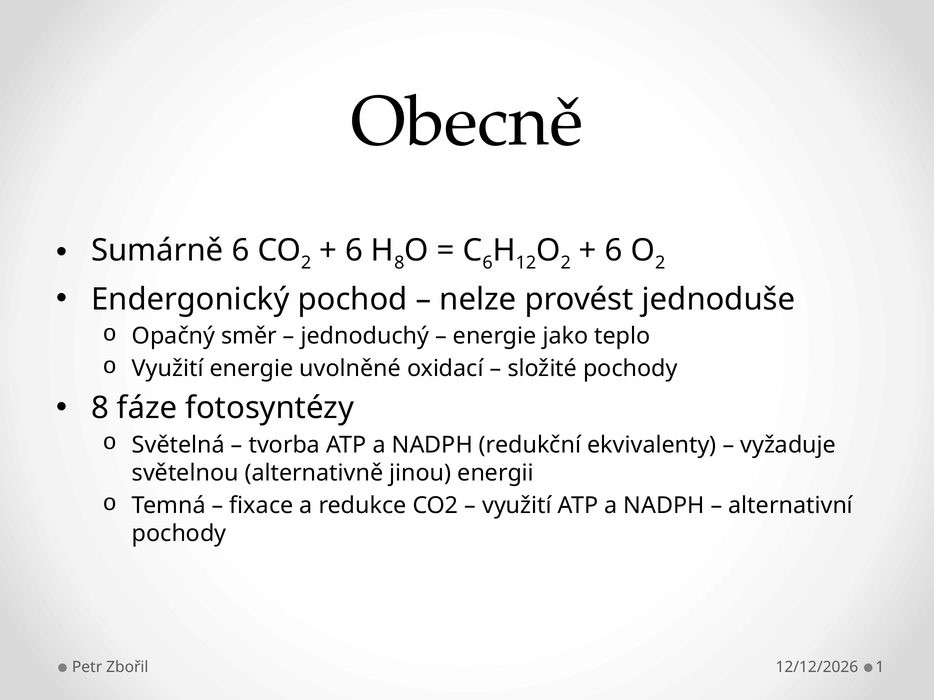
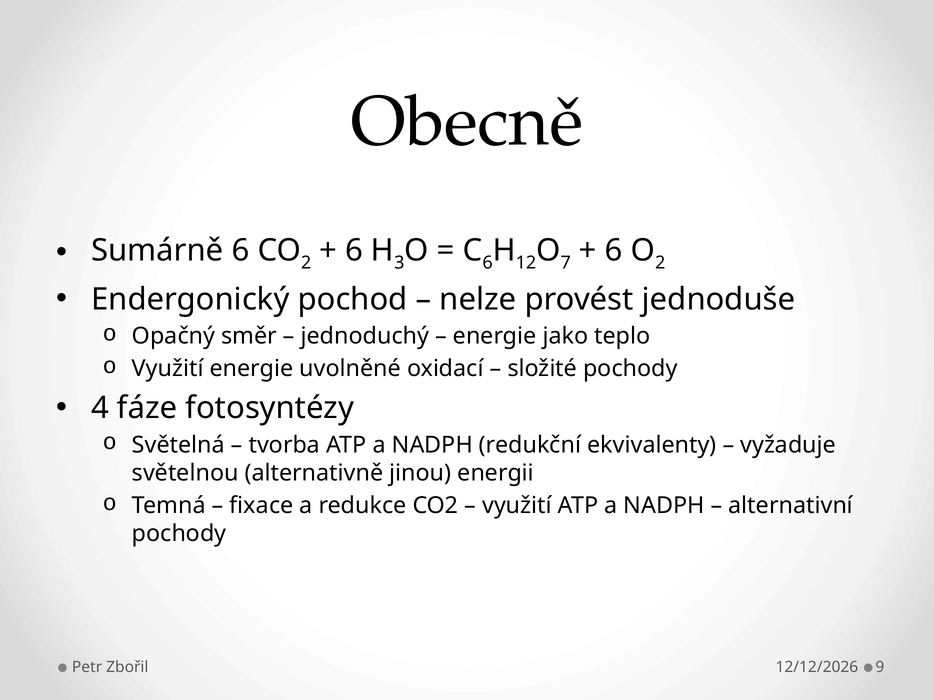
8: 8 -> 3 (399, 263)
2: 2 -> 7 (566, 263)
8: 8 -> 4 (100, 408)
1: 1 -> 9 (880, 668)
